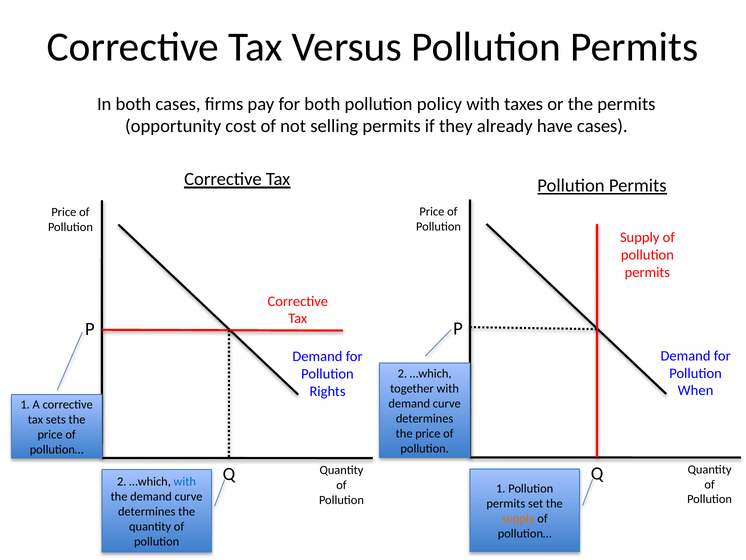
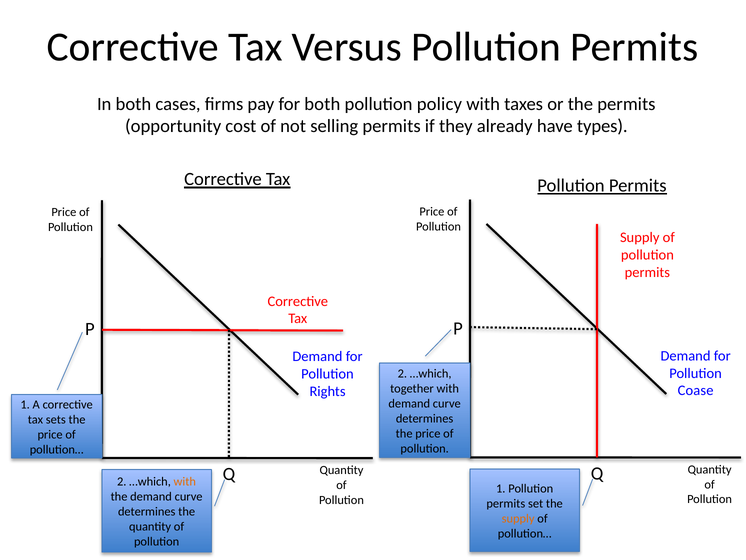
have cases: cases -> types (602, 126)
When: When -> Coase (696, 390)
with colour: blue -> orange (185, 481)
